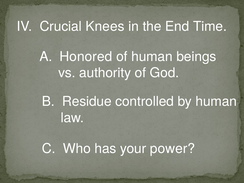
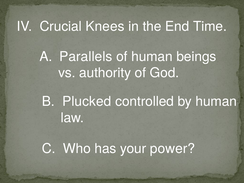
Honored: Honored -> Parallels (86, 57)
Residue: Residue -> Plucked (87, 101)
